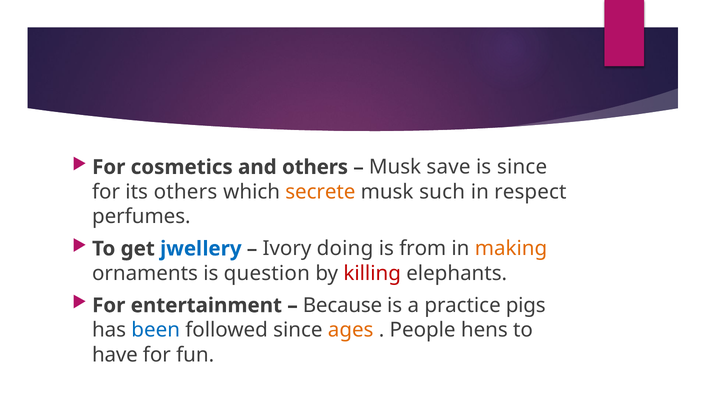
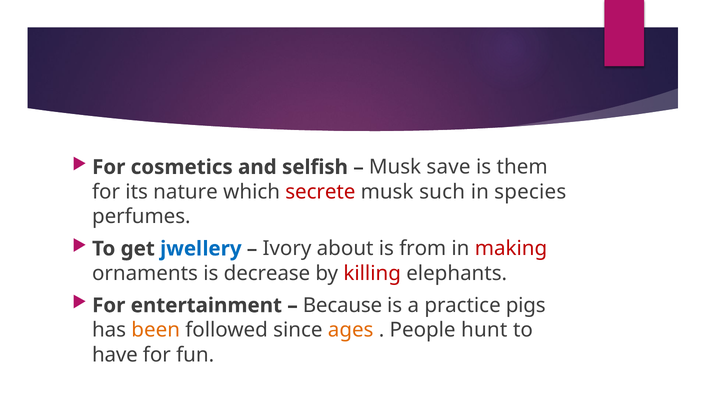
and others: others -> selfish (315, 167)
is since: since -> them (522, 167)
its others: others -> nature (186, 192)
secrete colour: orange -> red (320, 192)
respect: respect -> species (530, 192)
doing: doing -> about (345, 249)
making colour: orange -> red (511, 249)
question: question -> decrease (267, 273)
been colour: blue -> orange (156, 330)
hens: hens -> hunt (484, 330)
